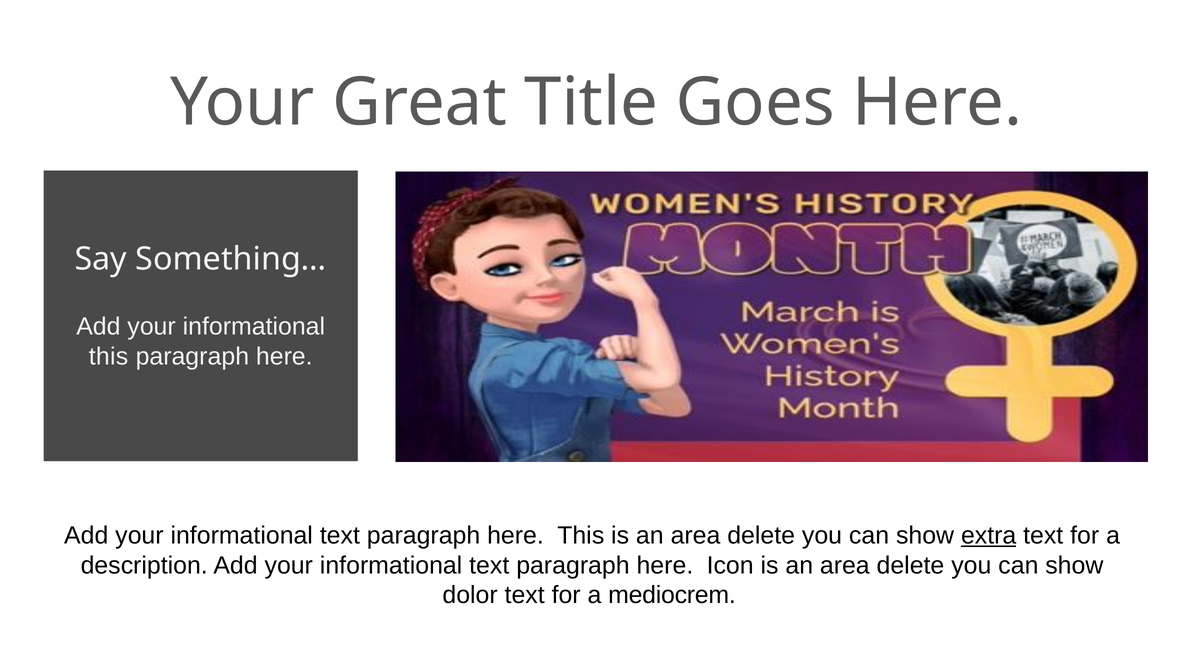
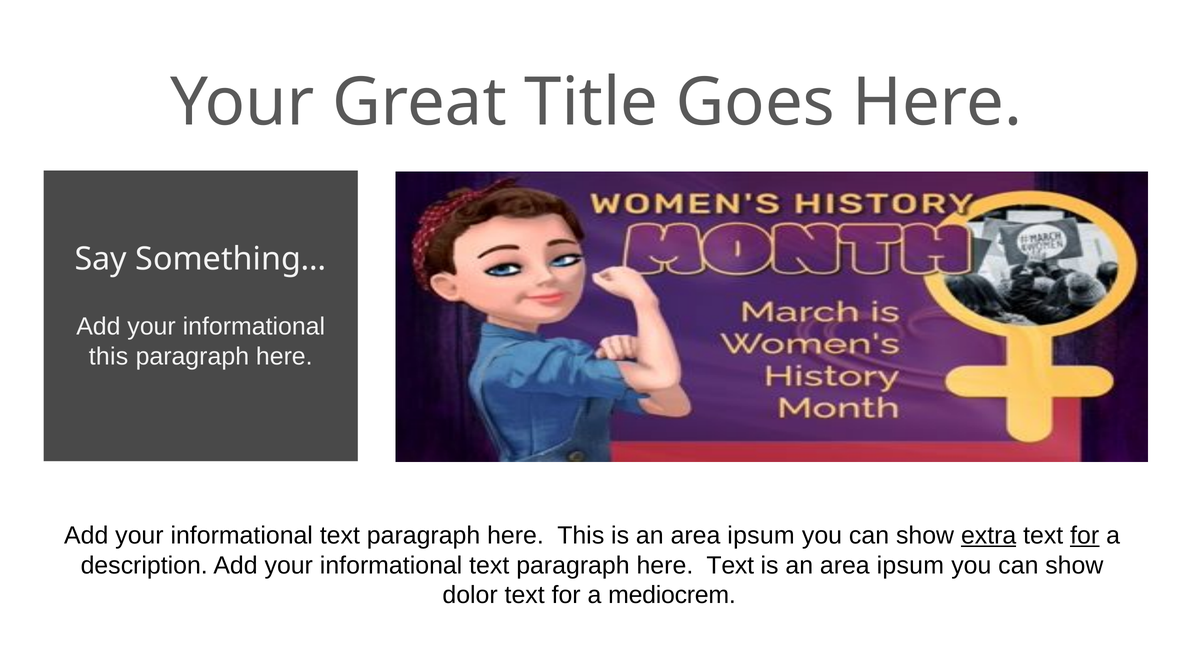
delete: delete -> ipsum (761, 536)
for underline: none -> present (1085, 536)
here Icon: Icon -> Text (730, 565)
delete: delete -> ipsum (910, 565)
